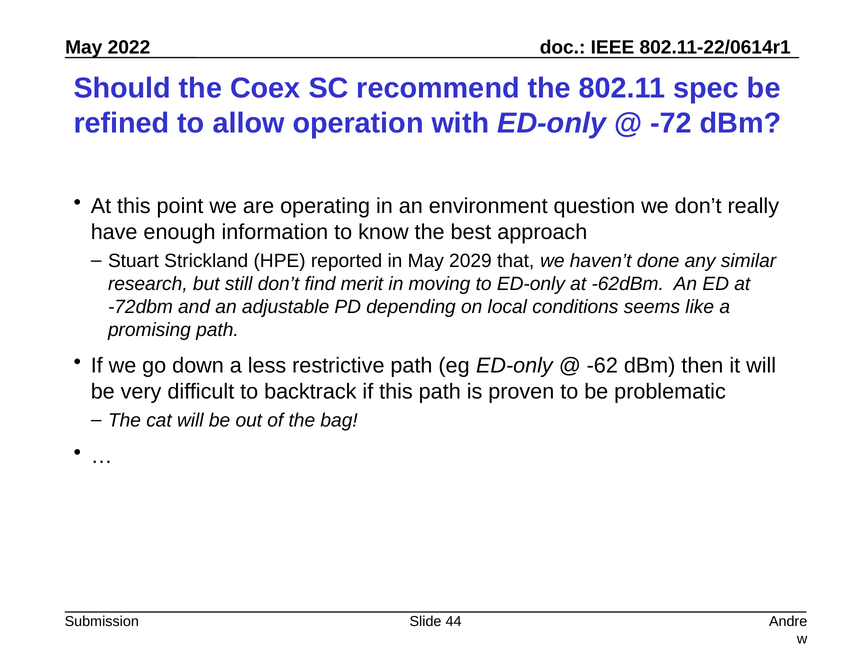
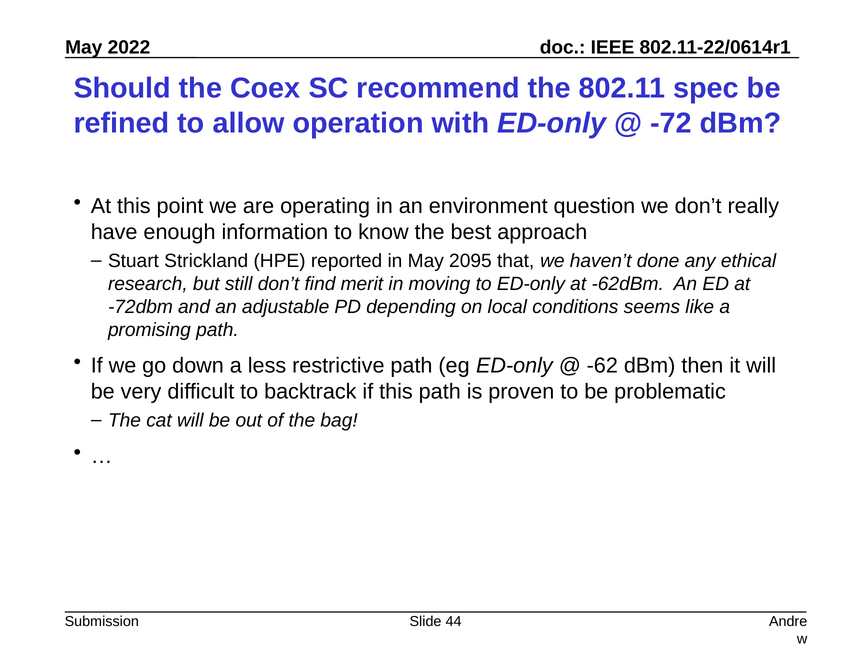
2029: 2029 -> 2095 (470, 261)
similar: similar -> ethical (749, 261)
